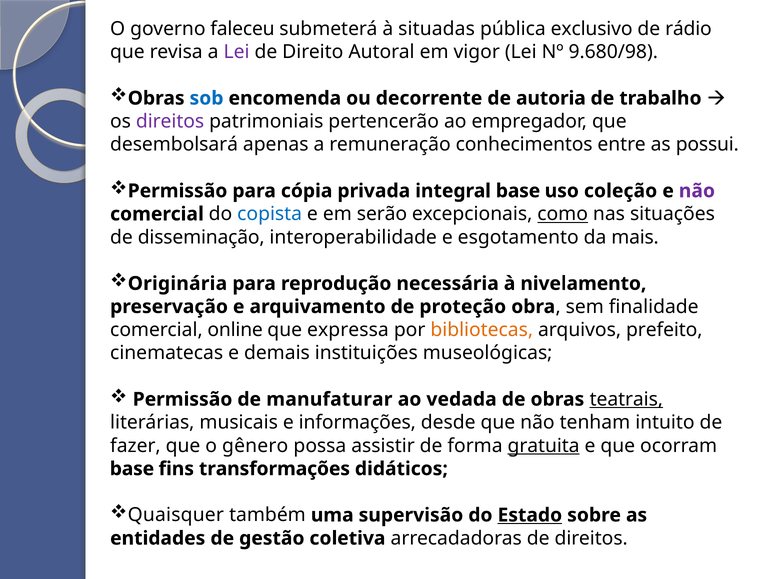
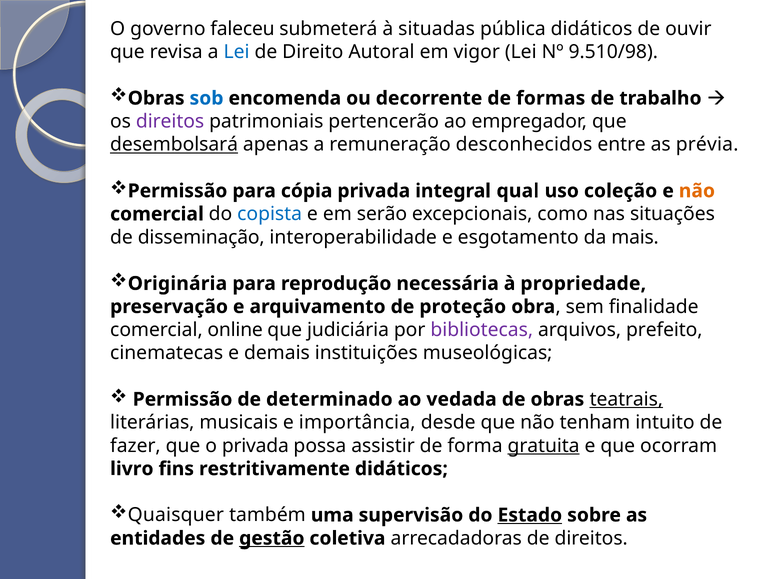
pública exclusivo: exclusivo -> didáticos (592, 29)
rádio: rádio -> ouvir (688, 29)
Lei colour: purple -> blue (237, 52)
9.680/98: 9.680/98 -> 9.510/98 (613, 52)
autoria: autoria -> formas (551, 98)
desembolsará underline: none -> present (174, 145)
conhecimentos: conhecimentos -> desconhecidos (524, 145)
possui: possui -> prévia (707, 145)
integral base: base -> qual (518, 191)
não colour: purple -> orange (697, 191)
como underline: present -> none (563, 214)
nivelamento: nivelamento -> propriedade (583, 284)
expressa: expressa -> judiciária (348, 330)
bibliotecas colour: orange -> purple (482, 330)
manufaturar: manufaturar -> determinado (329, 399)
informações: informações -> importância (357, 422)
o gênero: gênero -> privada (255, 446)
base: base -> livro (132, 469)
transformações: transformações -> restritivamente (274, 469)
gestão underline: none -> present (272, 538)
